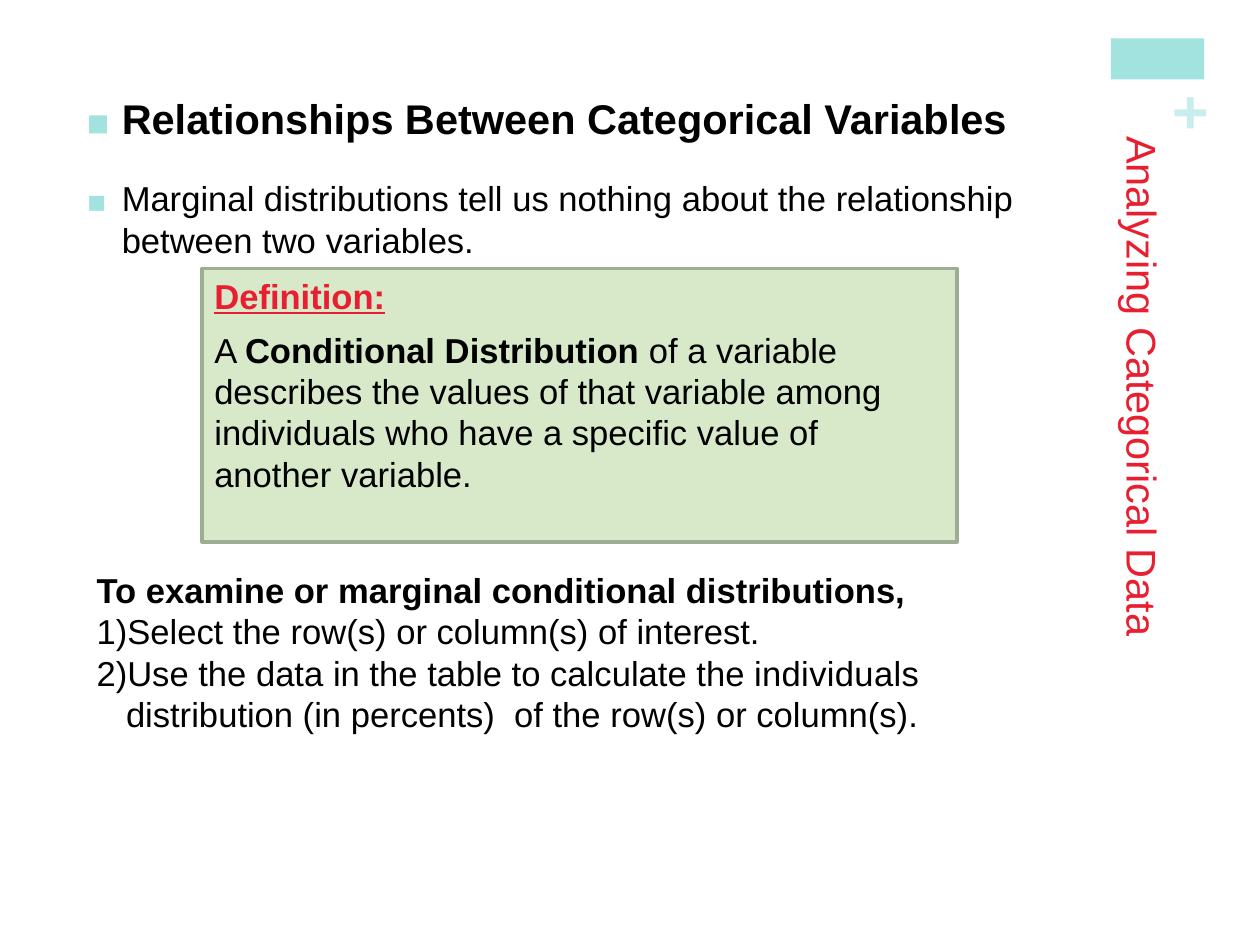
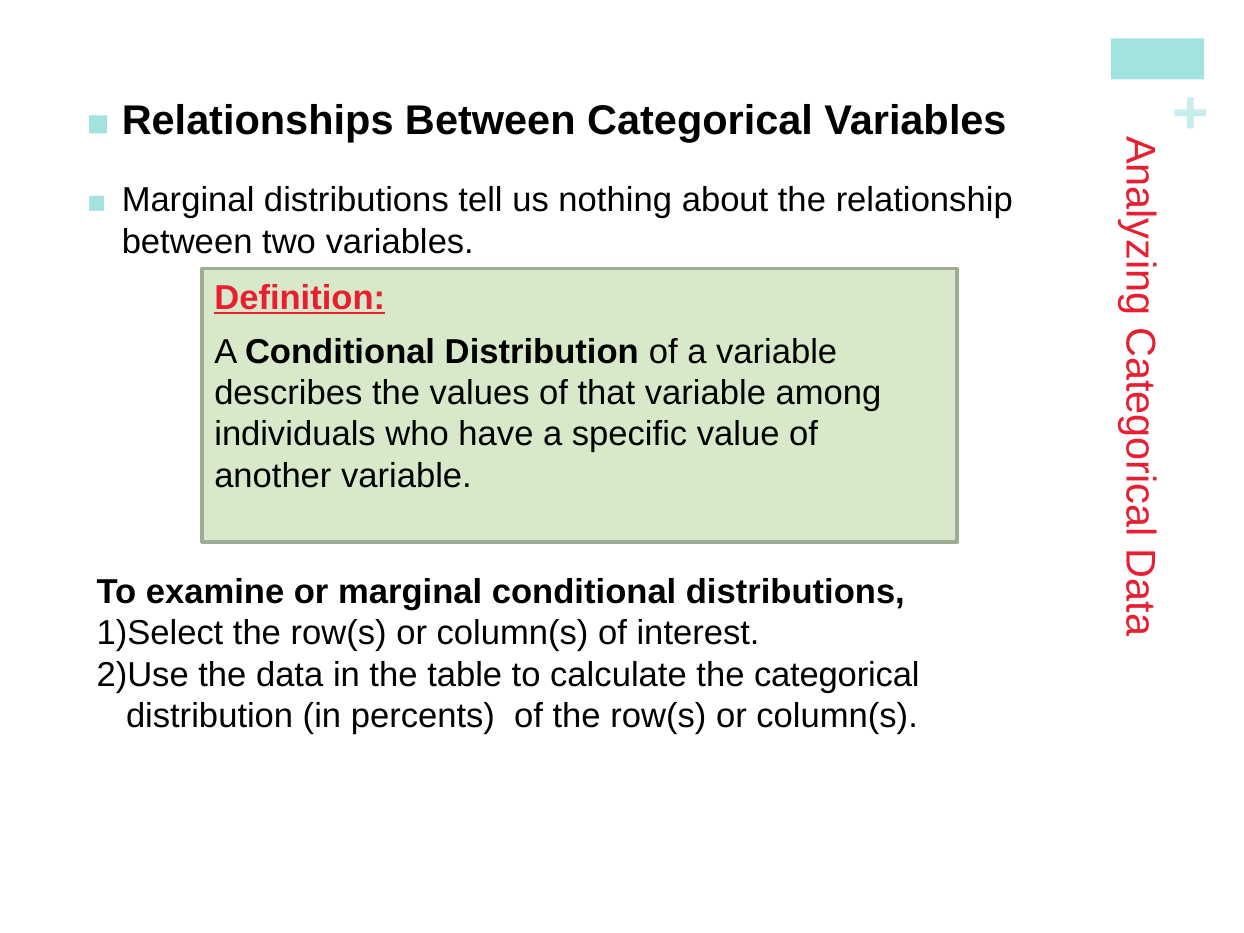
the individuals: individuals -> categorical (837, 675)
